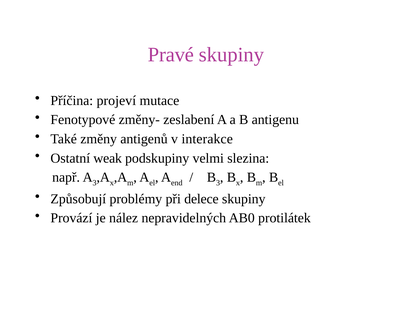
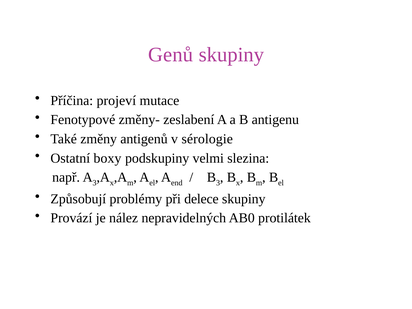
Pravé: Pravé -> Genů (171, 55)
interakce: interakce -> sérologie (207, 139)
weak: weak -> boxy (107, 158)
